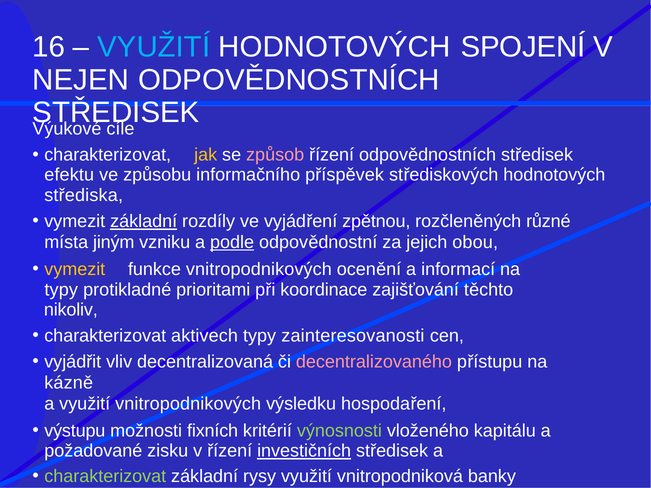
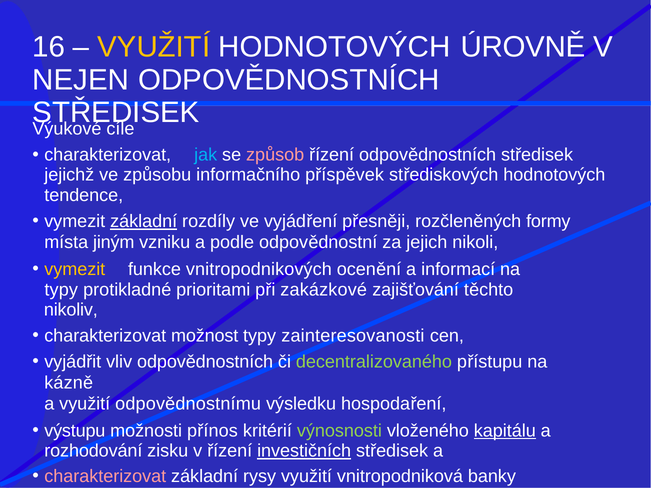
VYUŽITÍ colour: light blue -> yellow (154, 47)
SPOJENÍ: SPOJENÍ -> ÚROVNĚ (523, 47)
jak colour: yellow -> light blue (206, 155)
efektu: efektu -> jejichž (69, 175)
střediska: střediska -> tendence (84, 195)
zpětnou: zpětnou -> přesněji (376, 222)
různé: různé -> formy (548, 222)
podle underline: present -> none (232, 242)
obou: obou -> nikoli (475, 242)
koordinace: koordinace -> zakázkové (324, 290)
aktivech: aktivech -> možnost (205, 336)
vliv decentralizovaná: decentralizovaná -> odpovědnostních (205, 362)
decentralizovaného colour: pink -> light green (374, 362)
využití vnitropodnikových: vnitropodnikových -> odpovědnostnímu (188, 404)
fixních: fixních -> přínos (212, 431)
kapitálu underline: none -> present (505, 431)
požadované: požadované -> rozhodování (93, 451)
charakterizovat colour: light green -> pink (105, 477)
